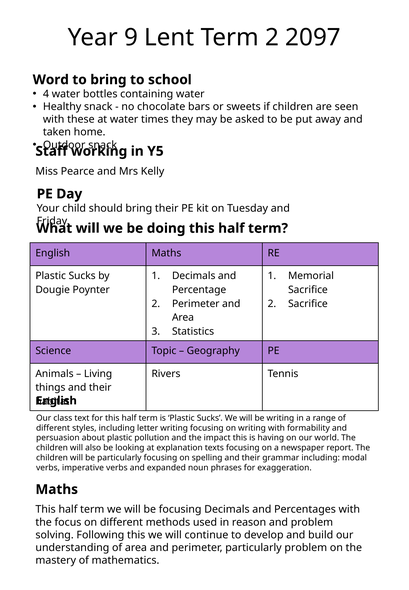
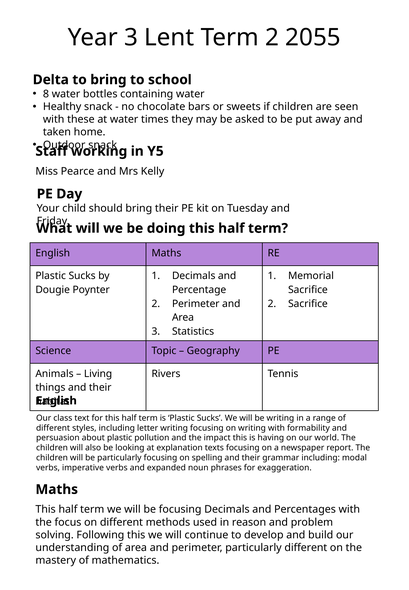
Year 9: 9 -> 3 (131, 38)
2097: 2097 -> 2055 (313, 38)
Word: Word -> Delta (51, 80)
4: 4 -> 8 (46, 94)
particularly problem: problem -> different (306, 548)
